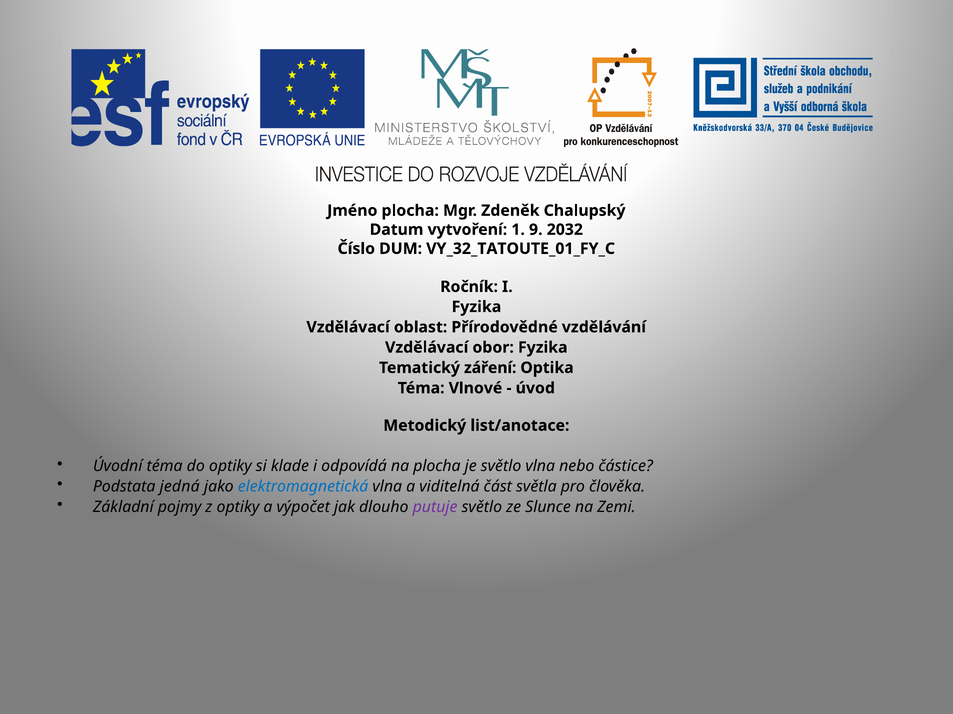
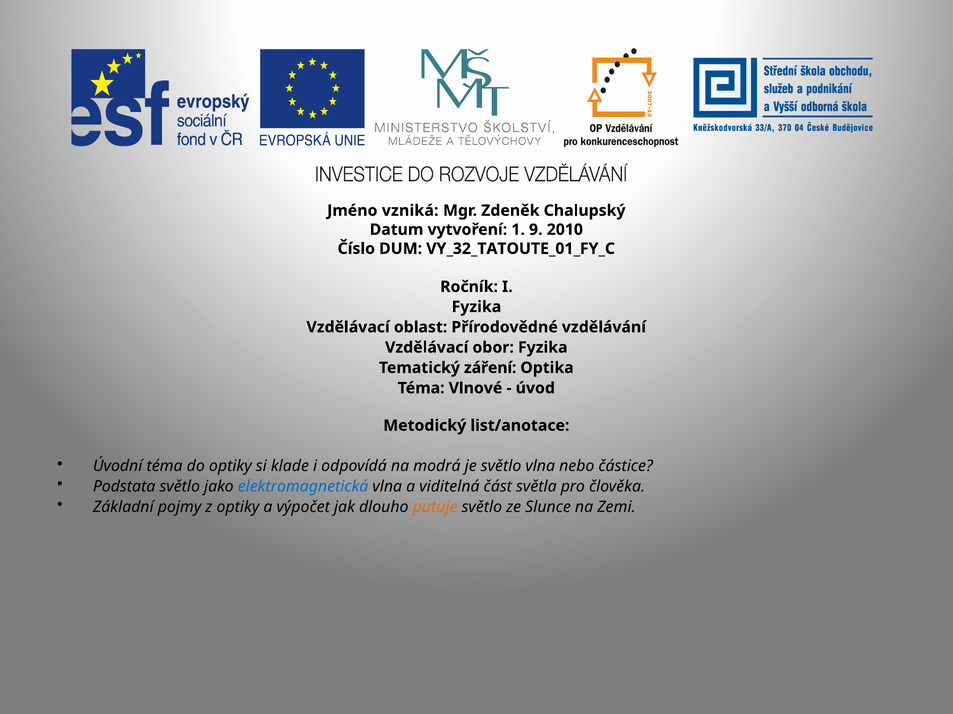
Jméno plocha: plocha -> vzniká (410, 211)
2032: 2032 -> 2010 (565, 230)
na plocha: plocha -> modrá (437, 467)
Podstata jedná: jedná -> světlo (180, 487)
putuje colour: purple -> orange (435, 507)
